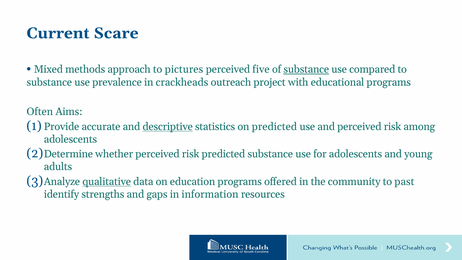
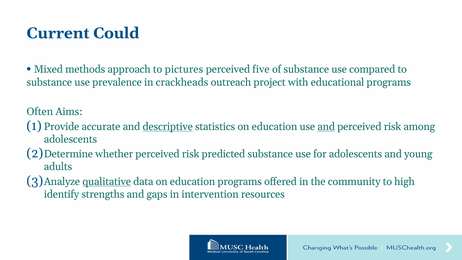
Scare: Scare -> Could (116, 33)
substance underline: present -> none (306, 69)
statistics on predicted: predicted -> education (274, 127)
and underline: none -> present (326, 127)
past: past -> high (405, 182)
information: information -> intervention (210, 194)
